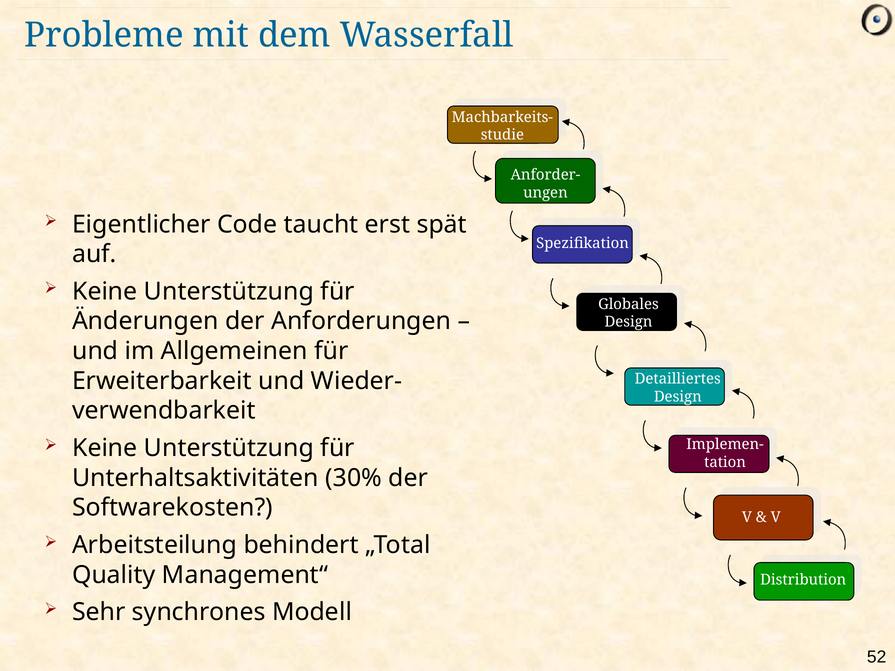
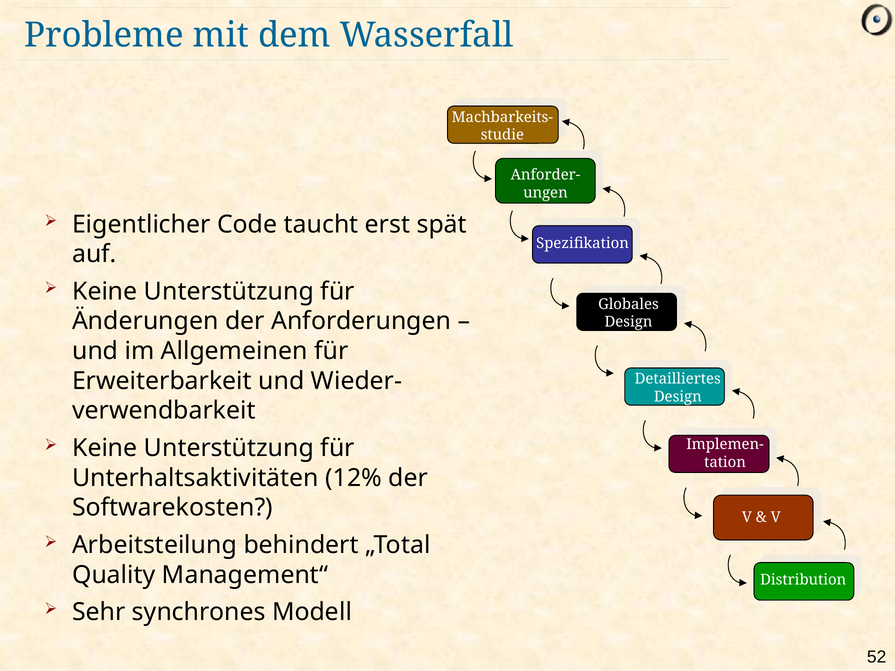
30%: 30% -> 12% (354, 478)
